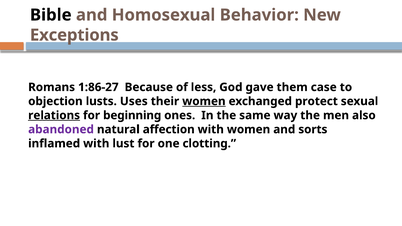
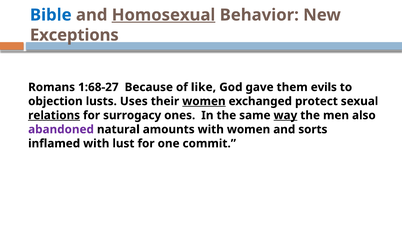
Bible colour: black -> blue (51, 15)
Homosexual underline: none -> present (164, 15)
1:86-27: 1:86-27 -> 1:68-27 (98, 87)
less: less -> like (203, 87)
case: case -> evils (324, 87)
beginning: beginning -> surrogacy (132, 115)
way underline: none -> present (285, 115)
affection: affection -> amounts (169, 129)
clotting: clotting -> commit (209, 144)
